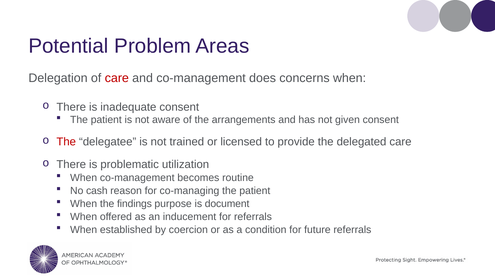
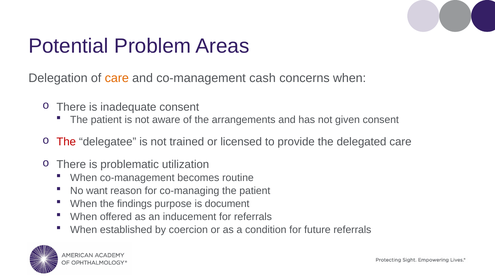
care colour: red -> orange (117, 78)
does: does -> cash (263, 78)
cash: cash -> want (97, 191)
